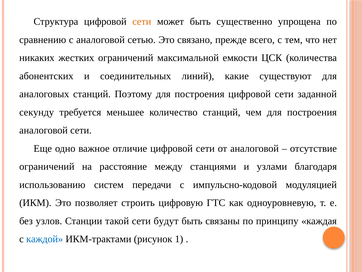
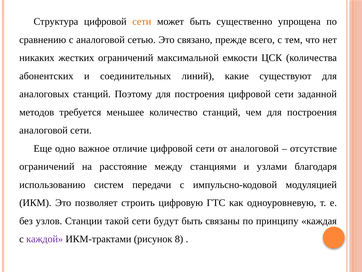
секунду: секунду -> методов (37, 112)
каждой colour: blue -> purple (45, 239)
1: 1 -> 8 (179, 239)
